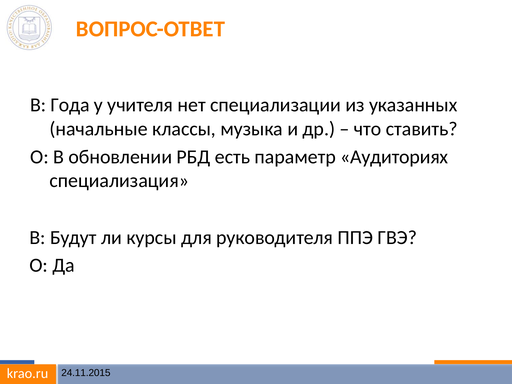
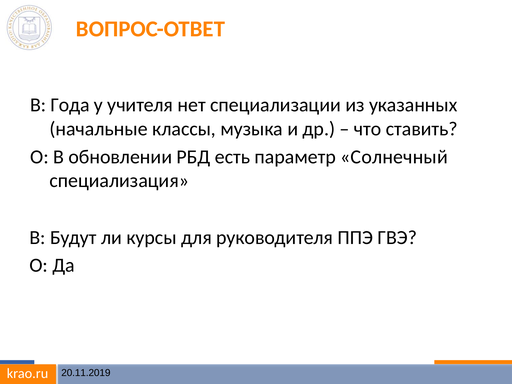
Аудиториях: Аудиториях -> Солнечный (394, 157)
24.11.2015: 24.11.2015 -> 20.11.2019 (86, 373)
